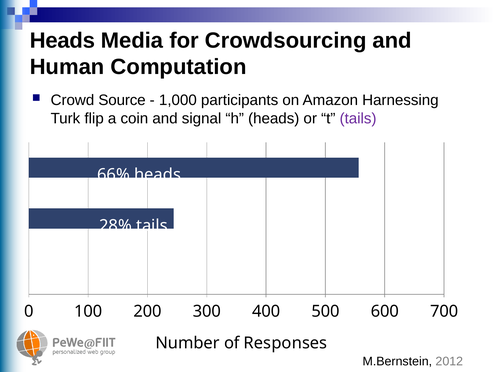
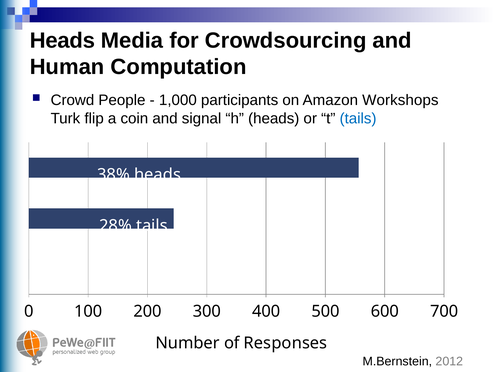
Source: Source -> People (122, 100)
Harnessing: Harnessing -> Workshops (400, 100)
tails colour: purple -> blue (358, 118)
66%: 66% -> 38% (113, 175)
